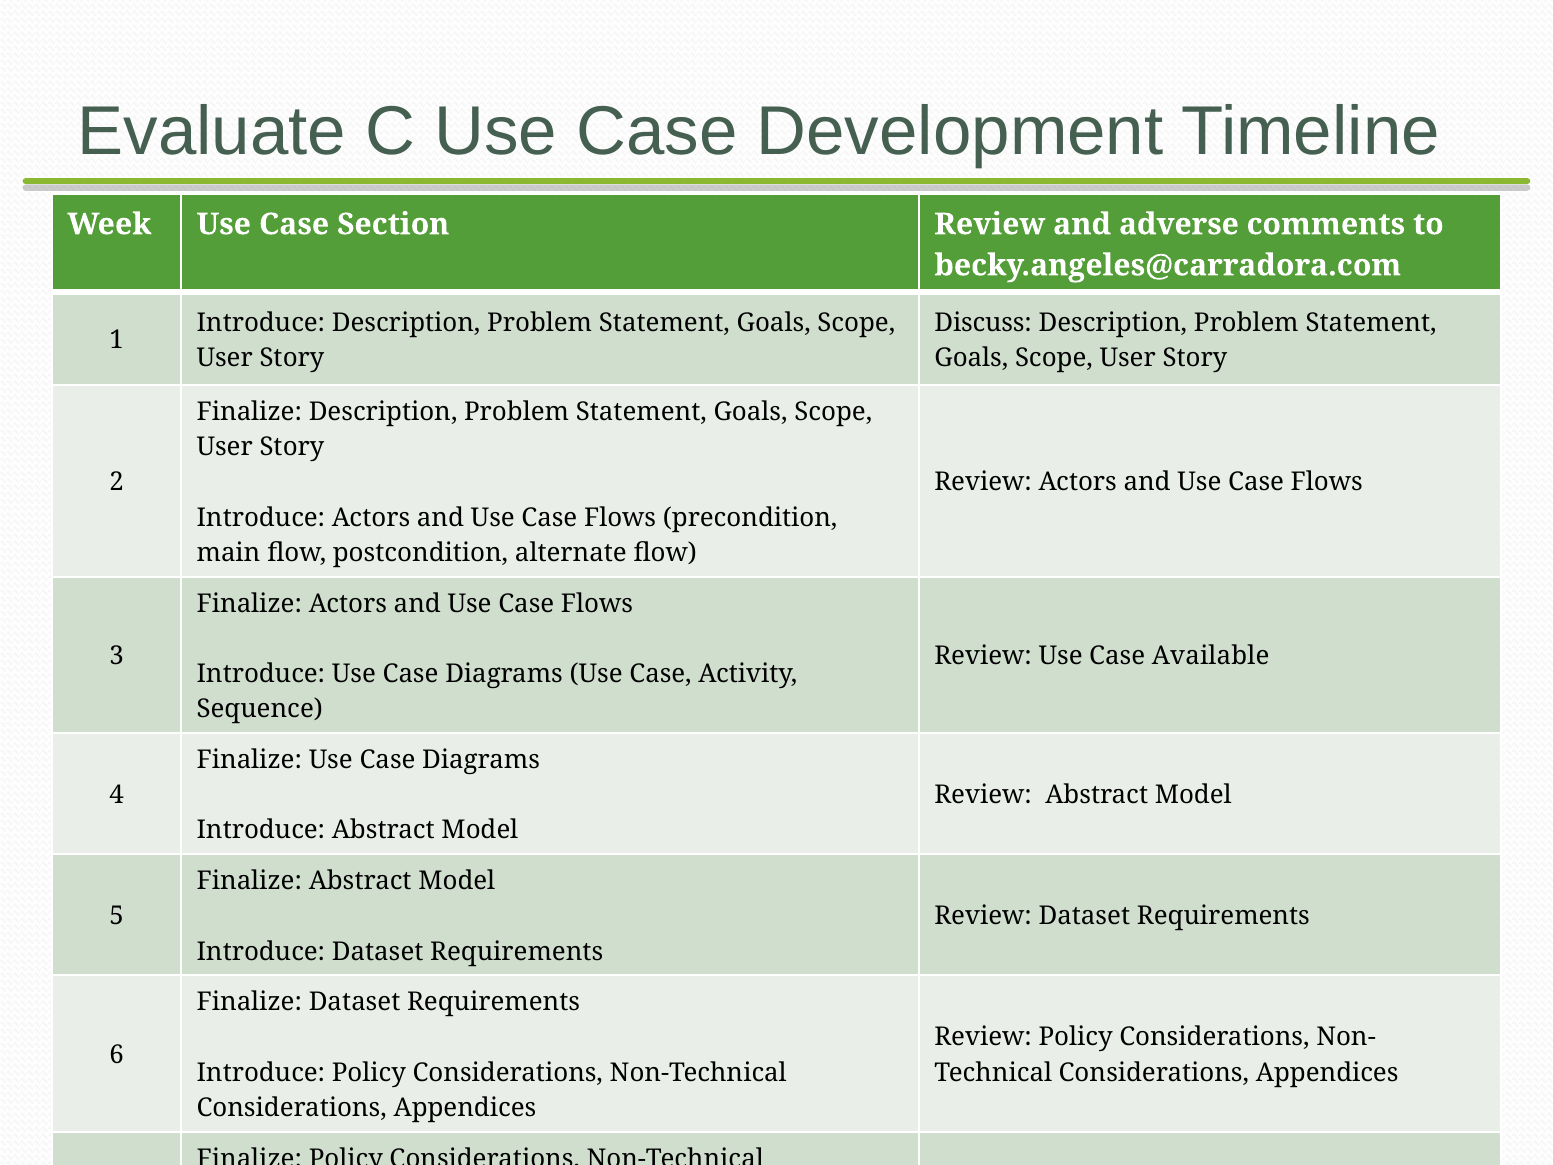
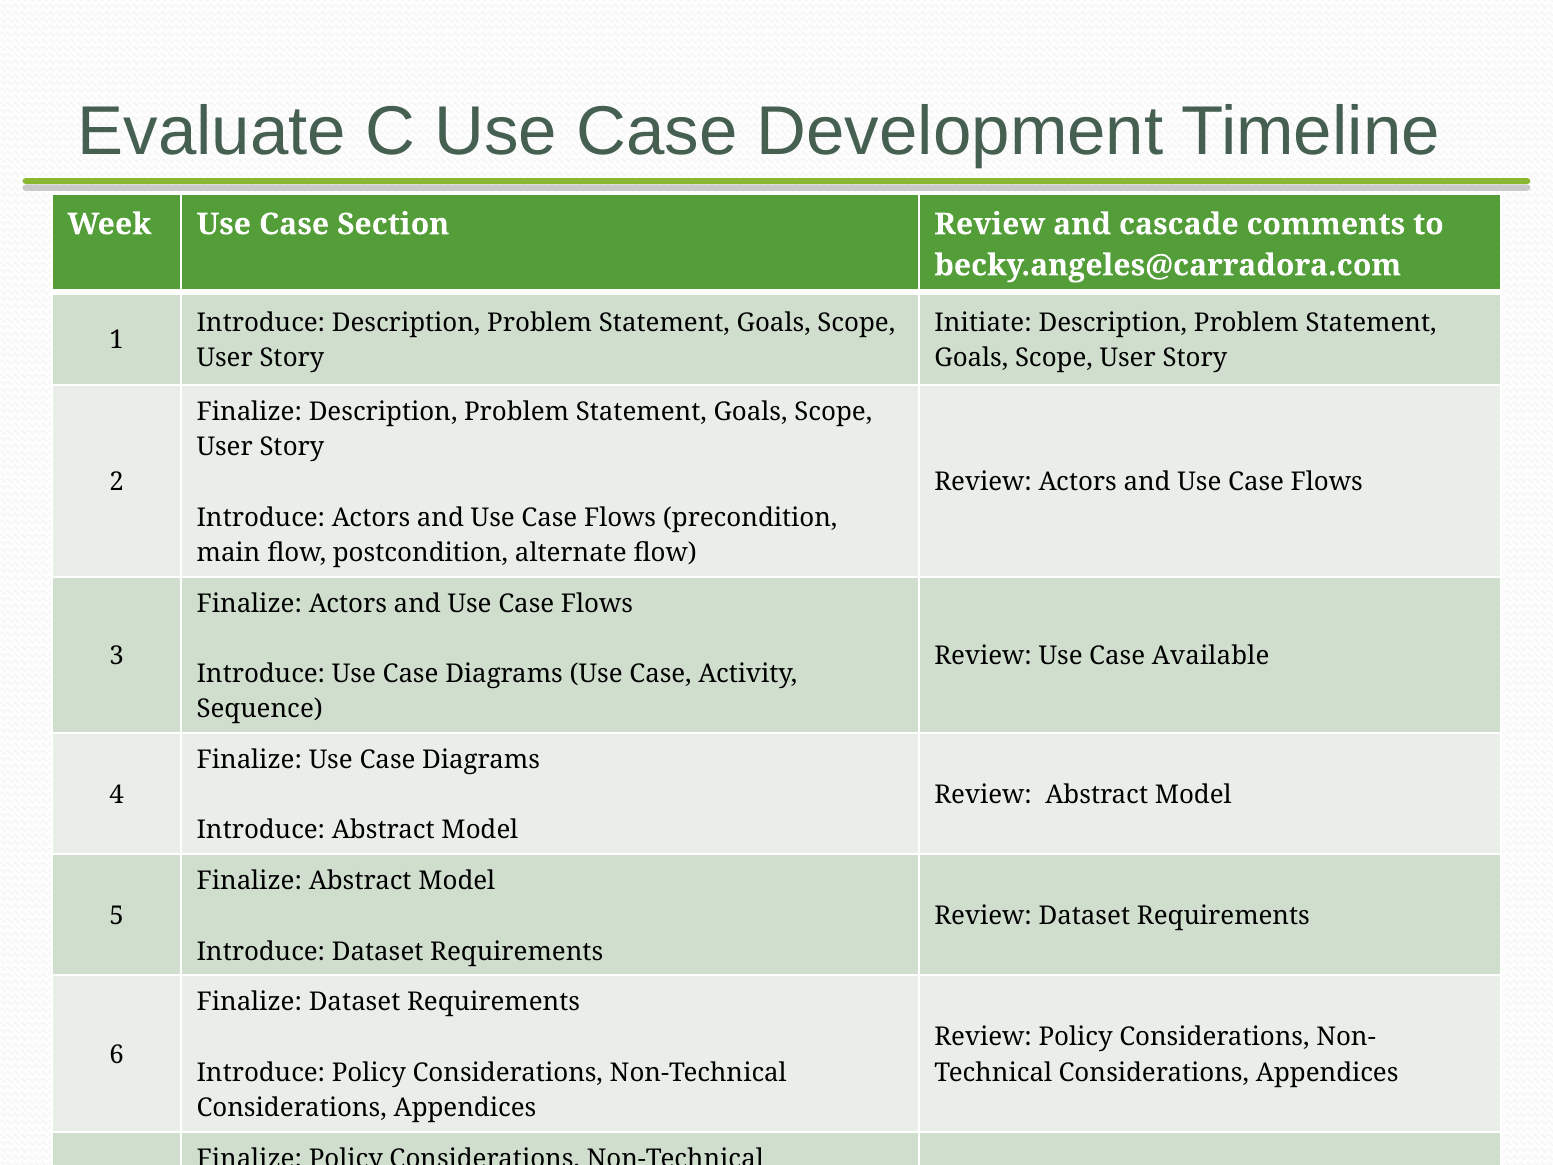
adverse: adverse -> cascade (1179, 224)
Discuss: Discuss -> Initiate (983, 322)
